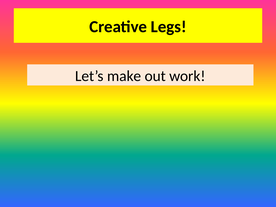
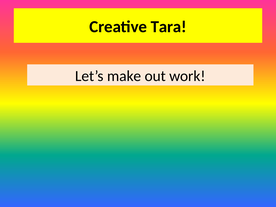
Legs: Legs -> Tara (169, 27)
